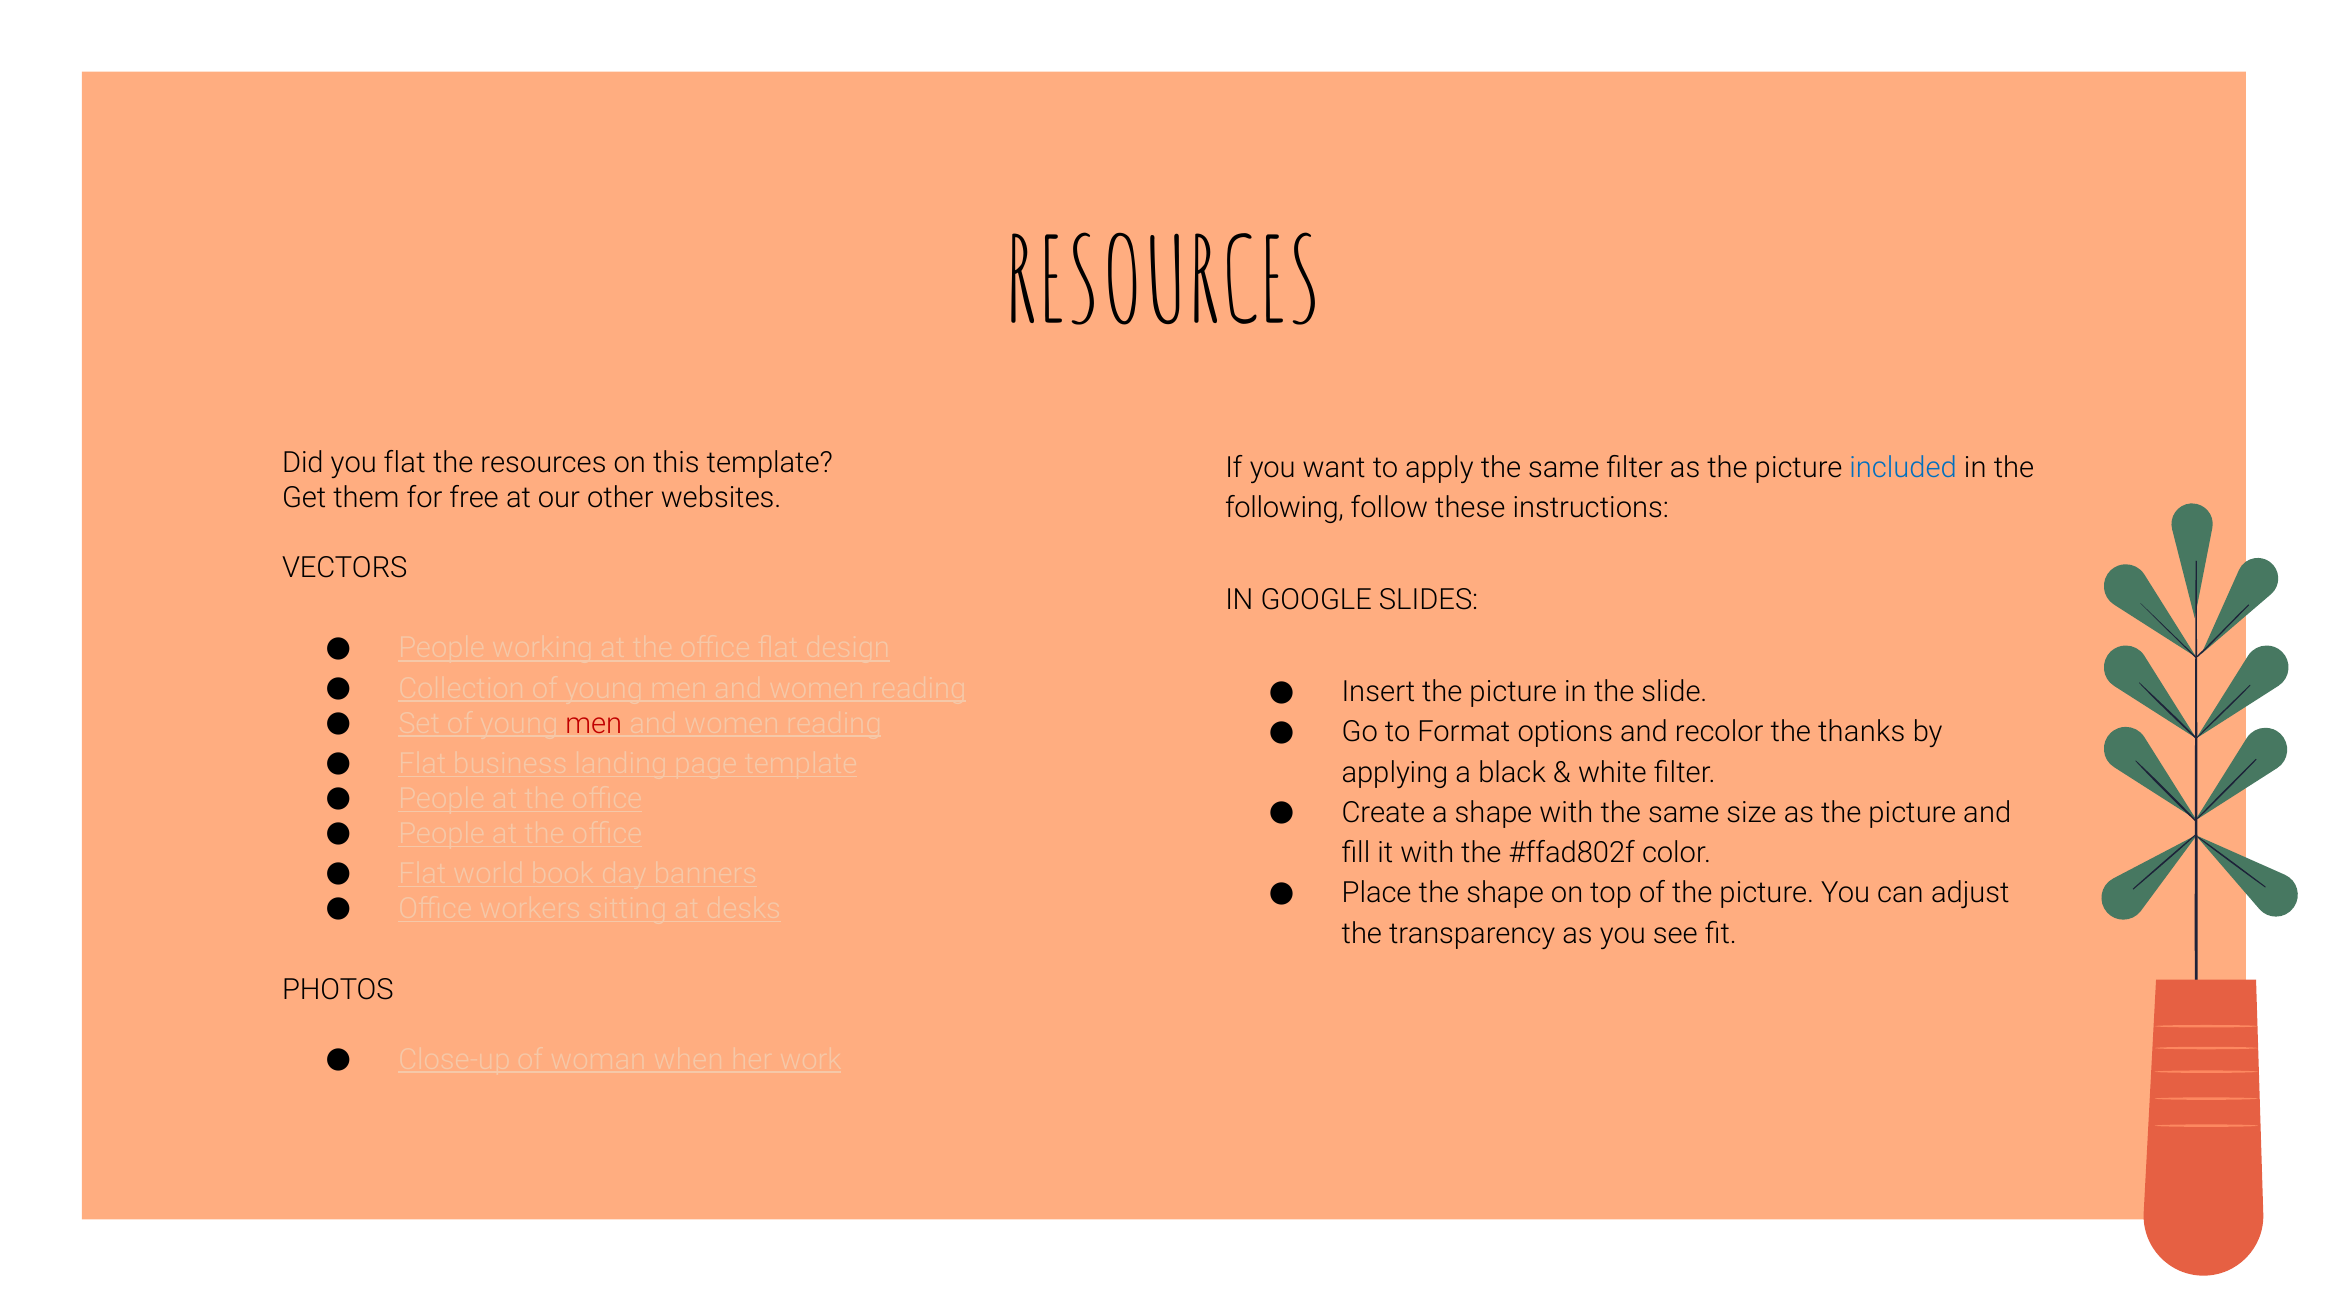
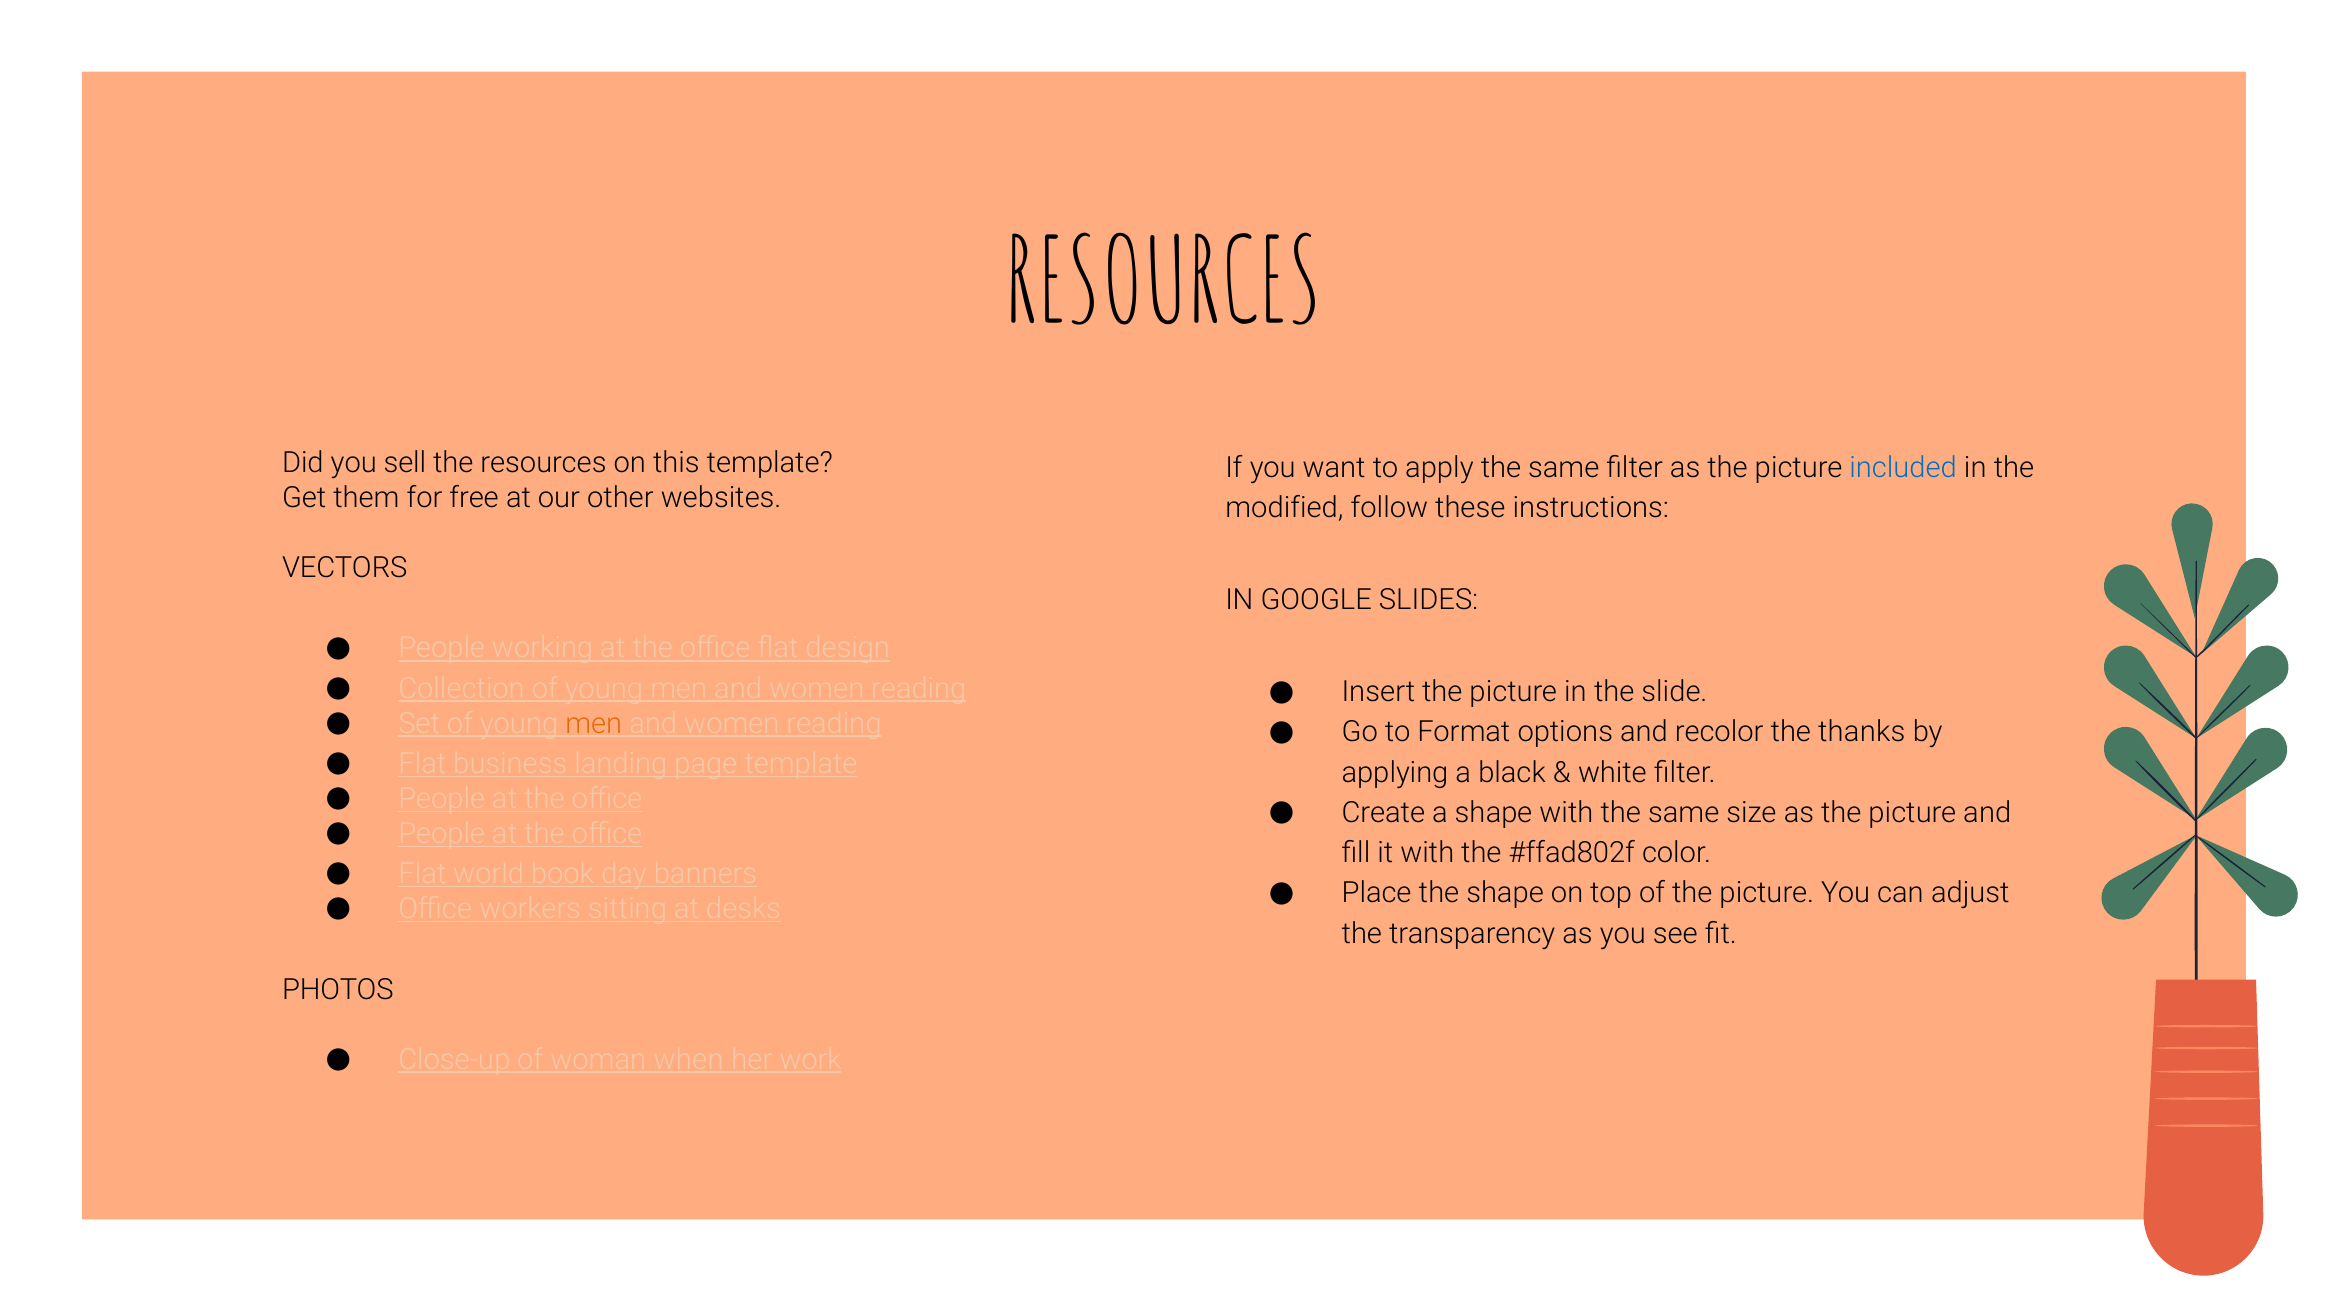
you flat: flat -> sell (405, 463)
following: following -> modified (1284, 509)
men colour: red -> orange (594, 724)
